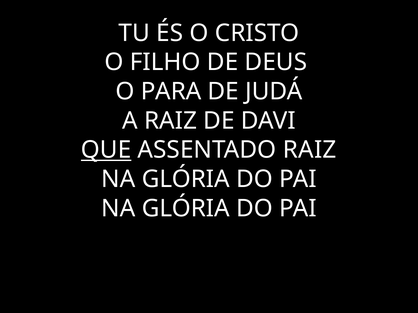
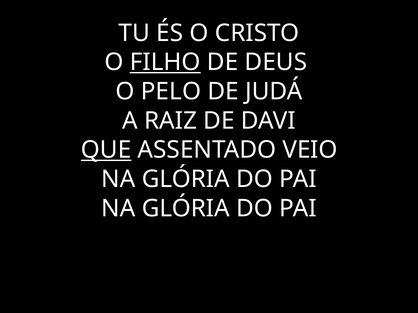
FILHO underline: none -> present (165, 62)
PARA: PARA -> PELO (171, 92)
ASSENTADO RAIZ: RAIZ -> VEIO (310, 150)
